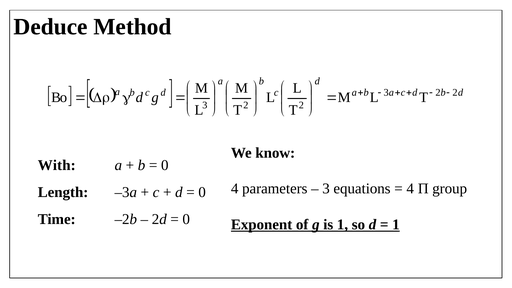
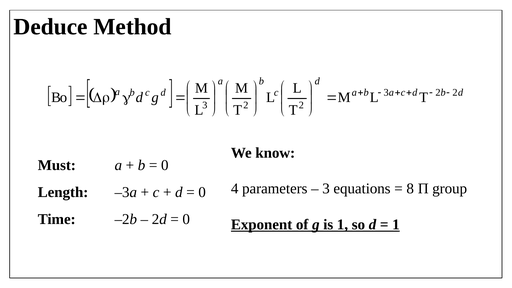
With: With -> Must (57, 165)
4: 4 -> 8 (410, 189)
